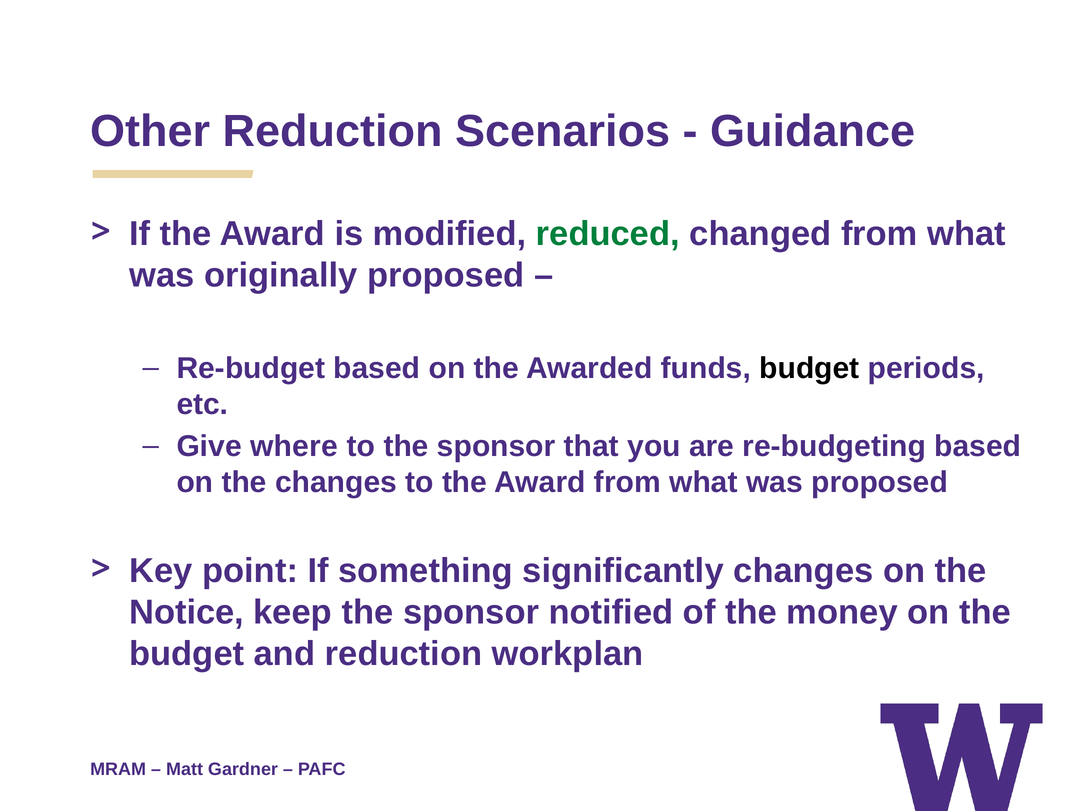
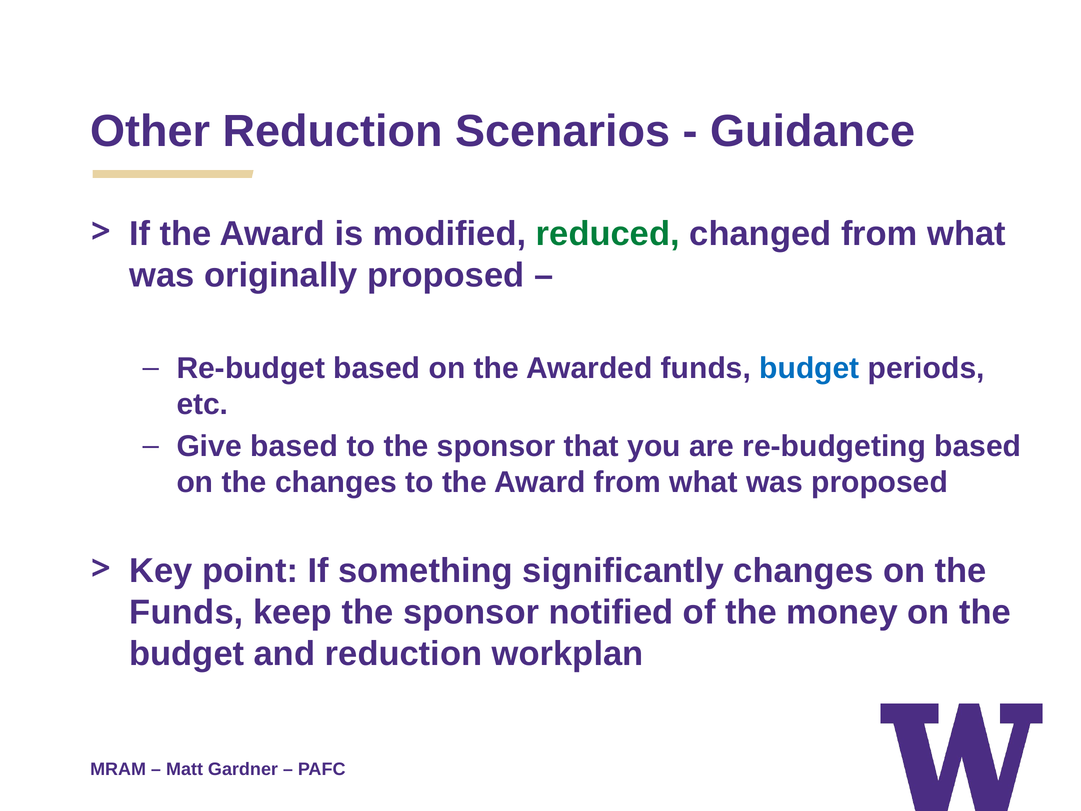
budget colour: black -> blue (809, 368)
Give where: where -> based (294, 446)
Notice: Notice -> Funds (186, 612)
